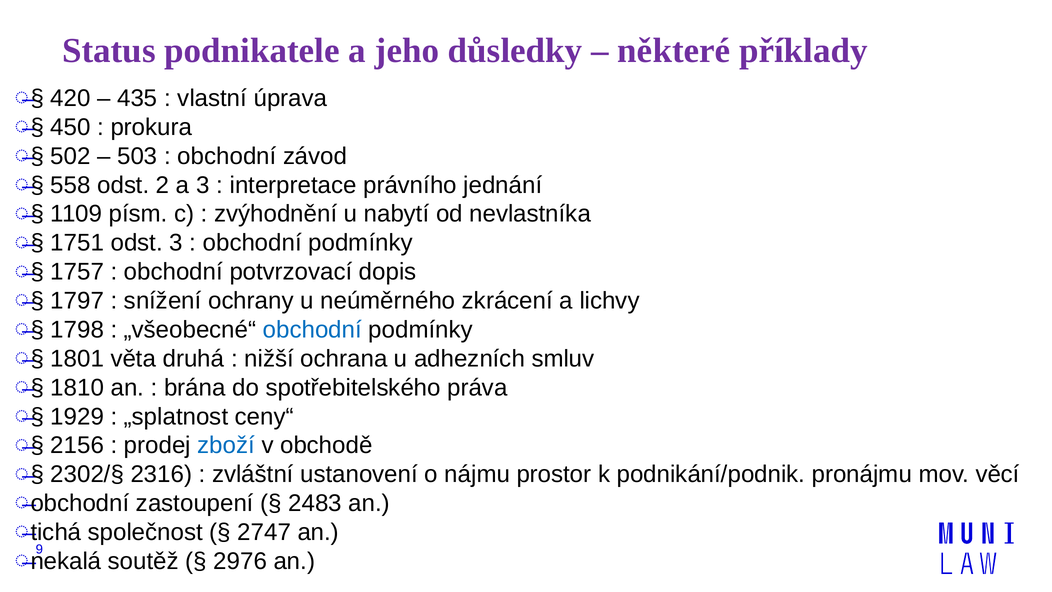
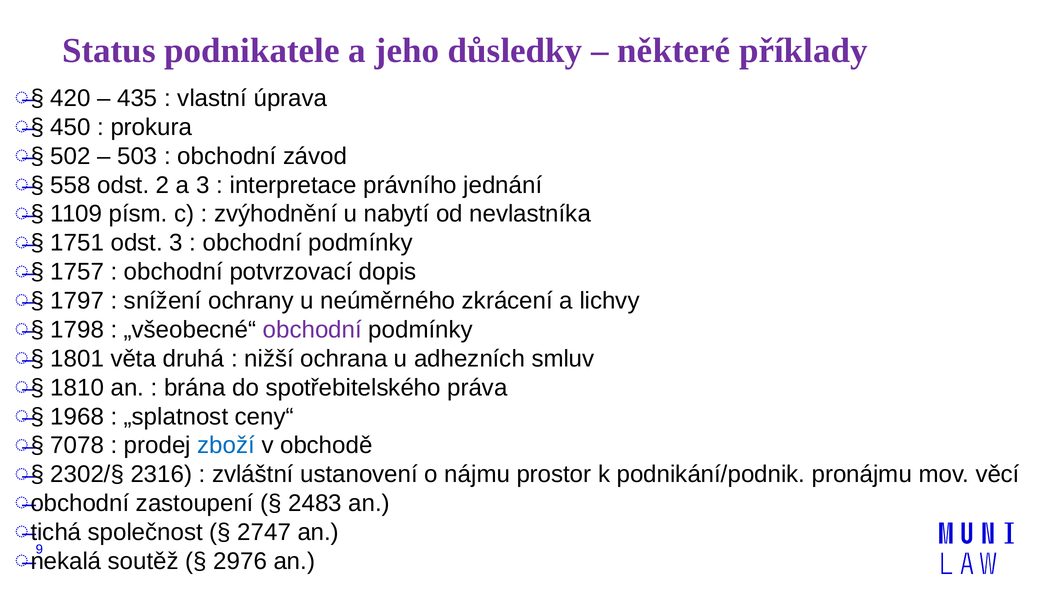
obchodní colour: blue -> purple (312, 330)
1929: 1929 -> 1968 (77, 416)
2156: 2156 -> 7078 (77, 445)
